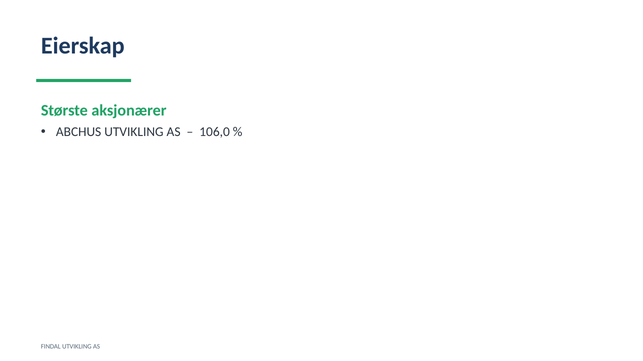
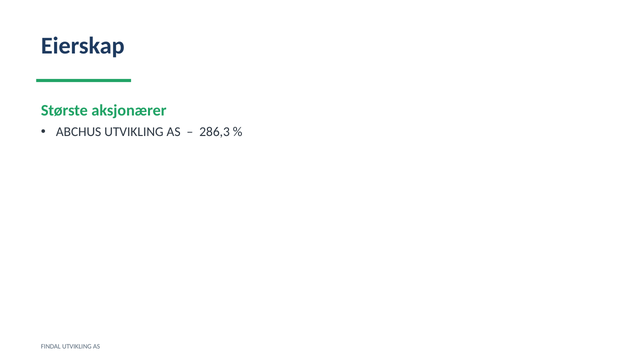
106,0: 106,0 -> 286,3 (215, 132)
